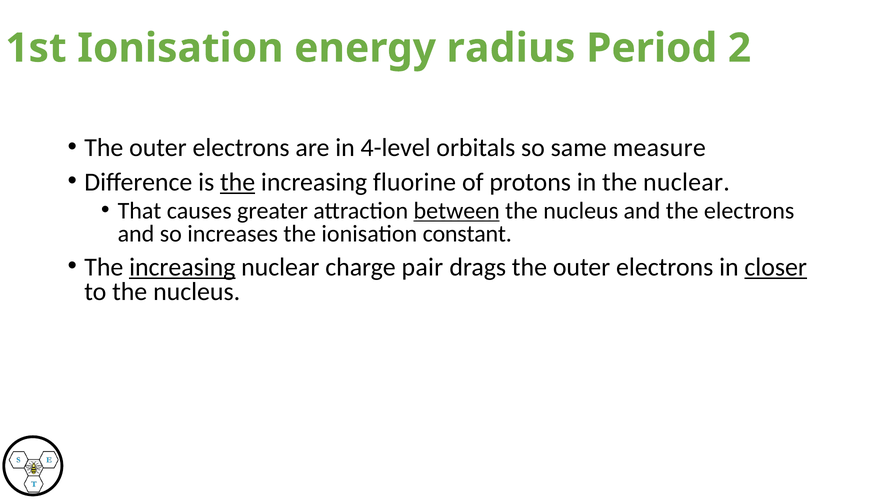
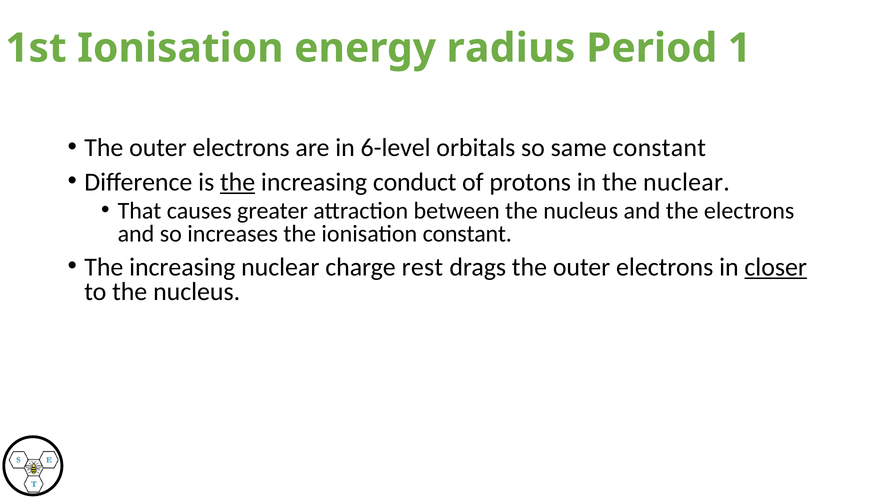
2: 2 -> 1 (739, 48)
4-level: 4-level -> 6-level (396, 148)
same measure: measure -> constant (659, 148)
fluorine: fluorine -> conduct (415, 182)
between underline: present -> none (457, 210)
increasing underline: present -> none (182, 267)
pair: pair -> rest (422, 267)
